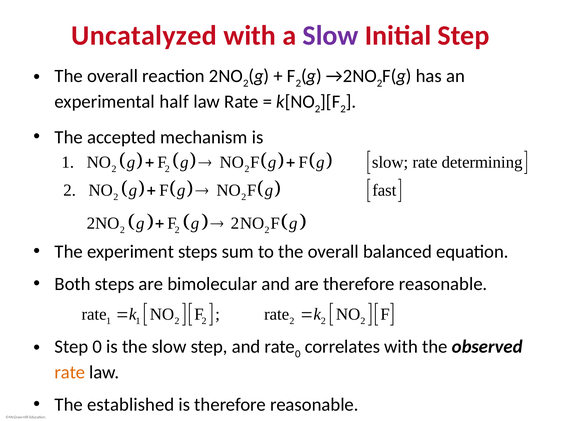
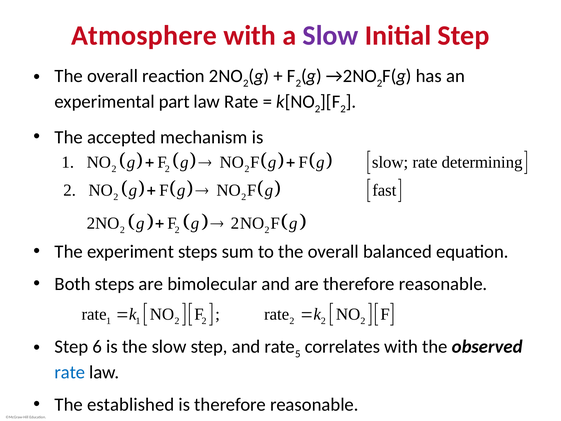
Uncatalyzed: Uncatalyzed -> Atmosphere (144, 36)
half: half -> part (174, 102)
Step 0: 0 -> 6 (97, 347)
rate 0: 0 -> 5 (298, 354)
rate colour: orange -> blue (70, 372)
